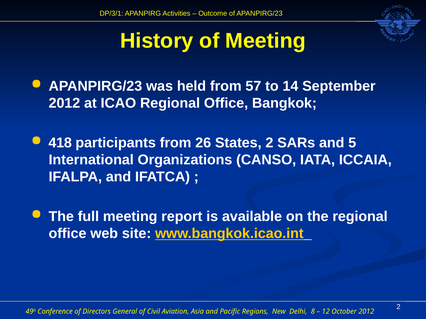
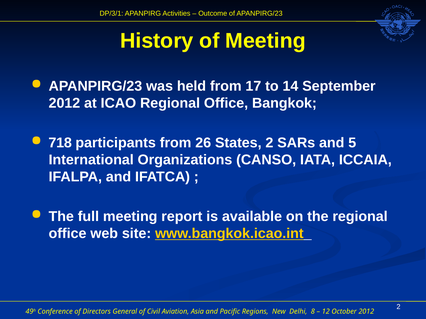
57: 57 -> 17 (253, 86)
418: 418 -> 718 (60, 143)
